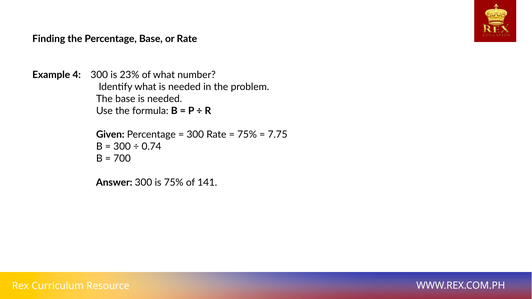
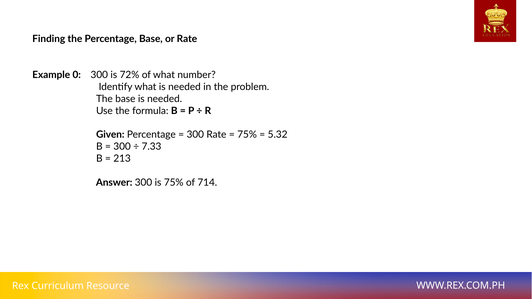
4: 4 -> 0 (77, 75)
23%: 23% -> 72% (129, 75)
7.75: 7.75 -> 5.32 (278, 135)
0.74: 0.74 -> 7.33 (151, 147)
700: 700 -> 213 (122, 159)
141: 141 -> 714 (207, 183)
